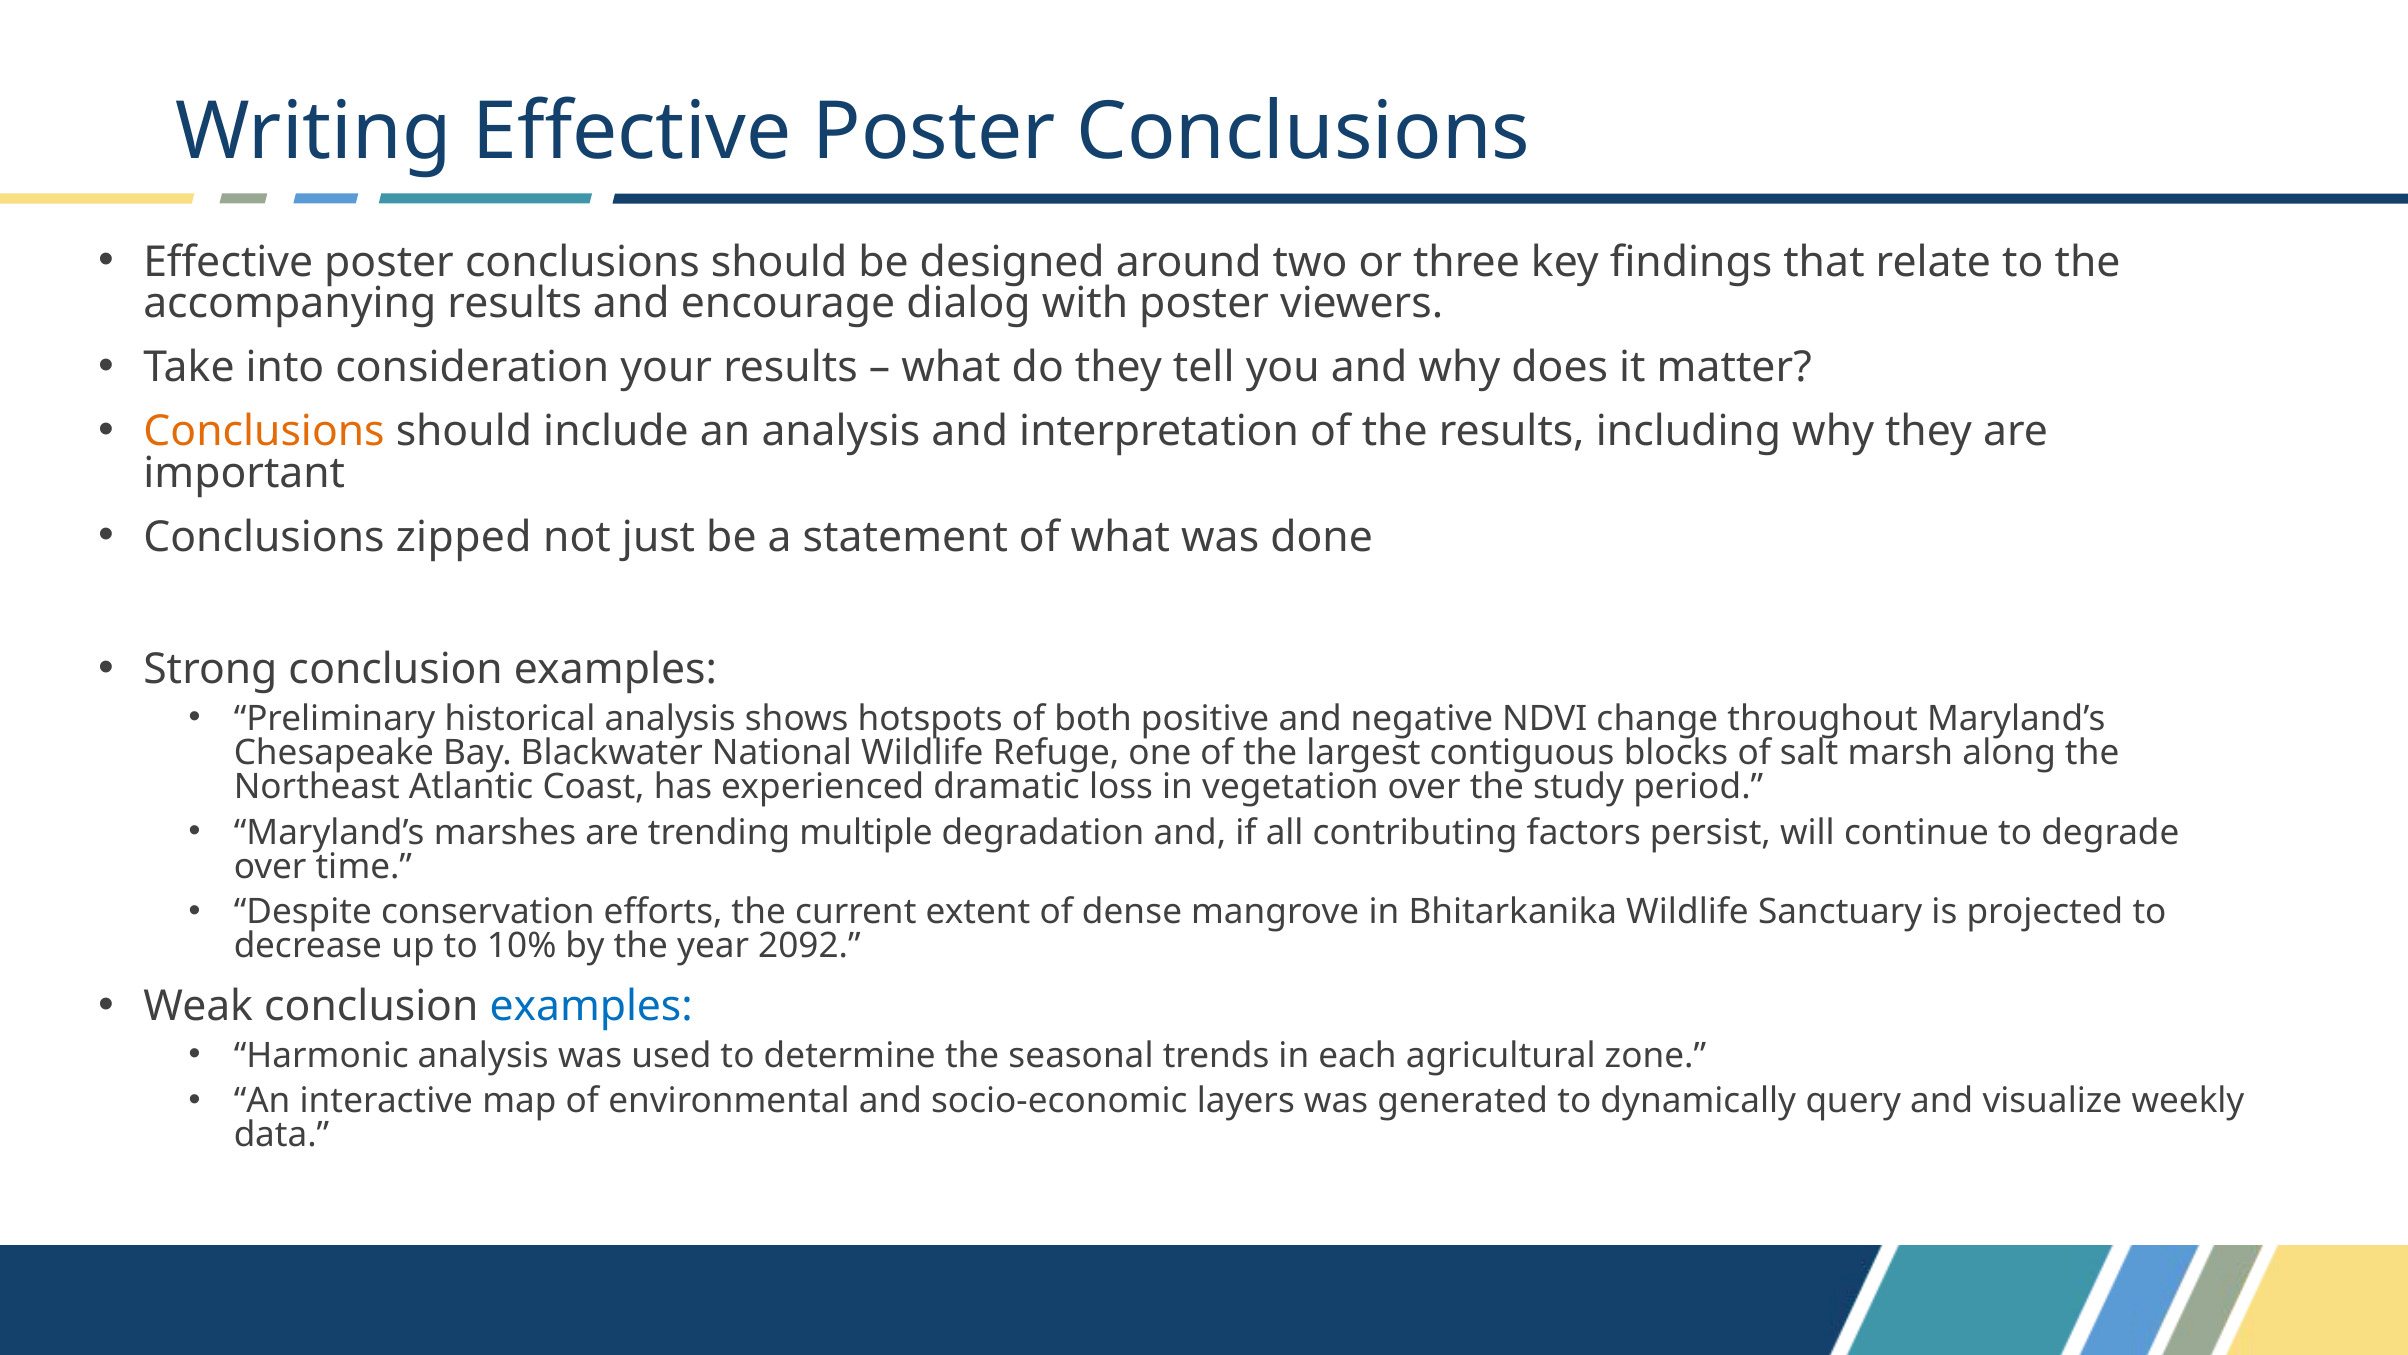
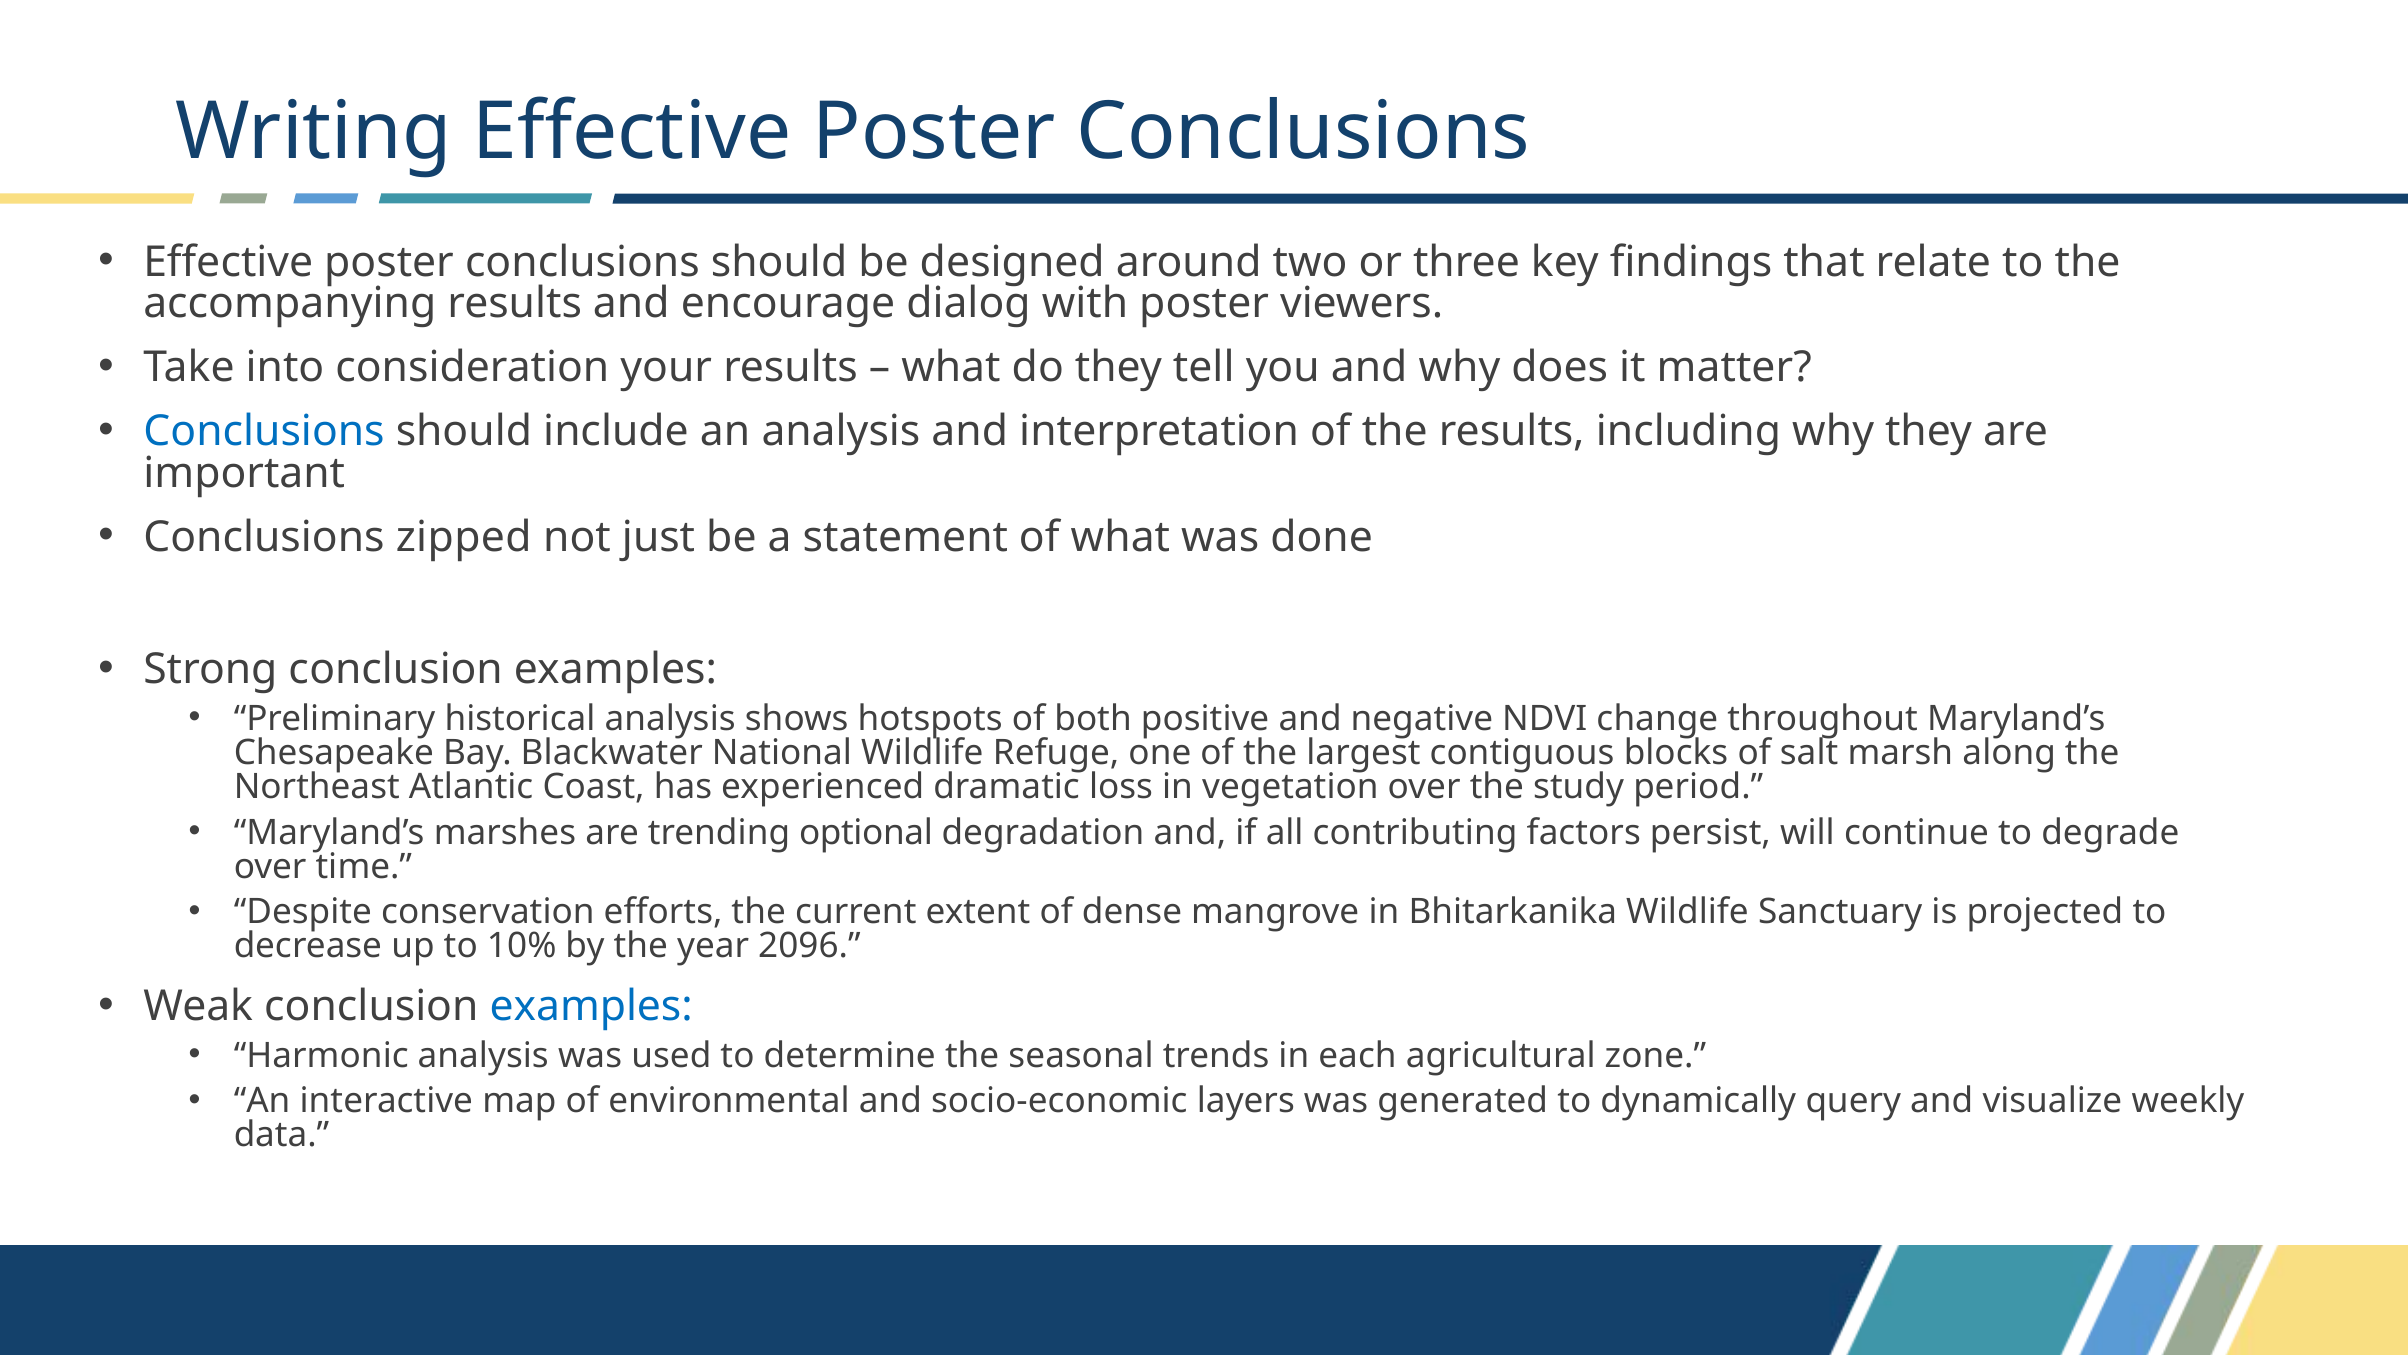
Conclusions colour: orange -> blue (264, 431)
multiple: multiple -> optional (866, 832)
2092: 2092 -> 2096 (809, 946)
